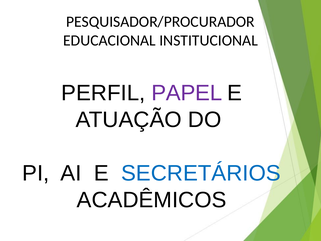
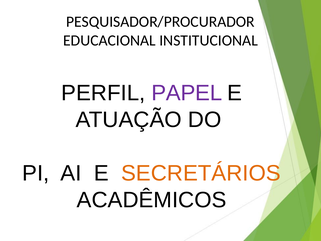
SECRETÁRIOS colour: blue -> orange (201, 173)
